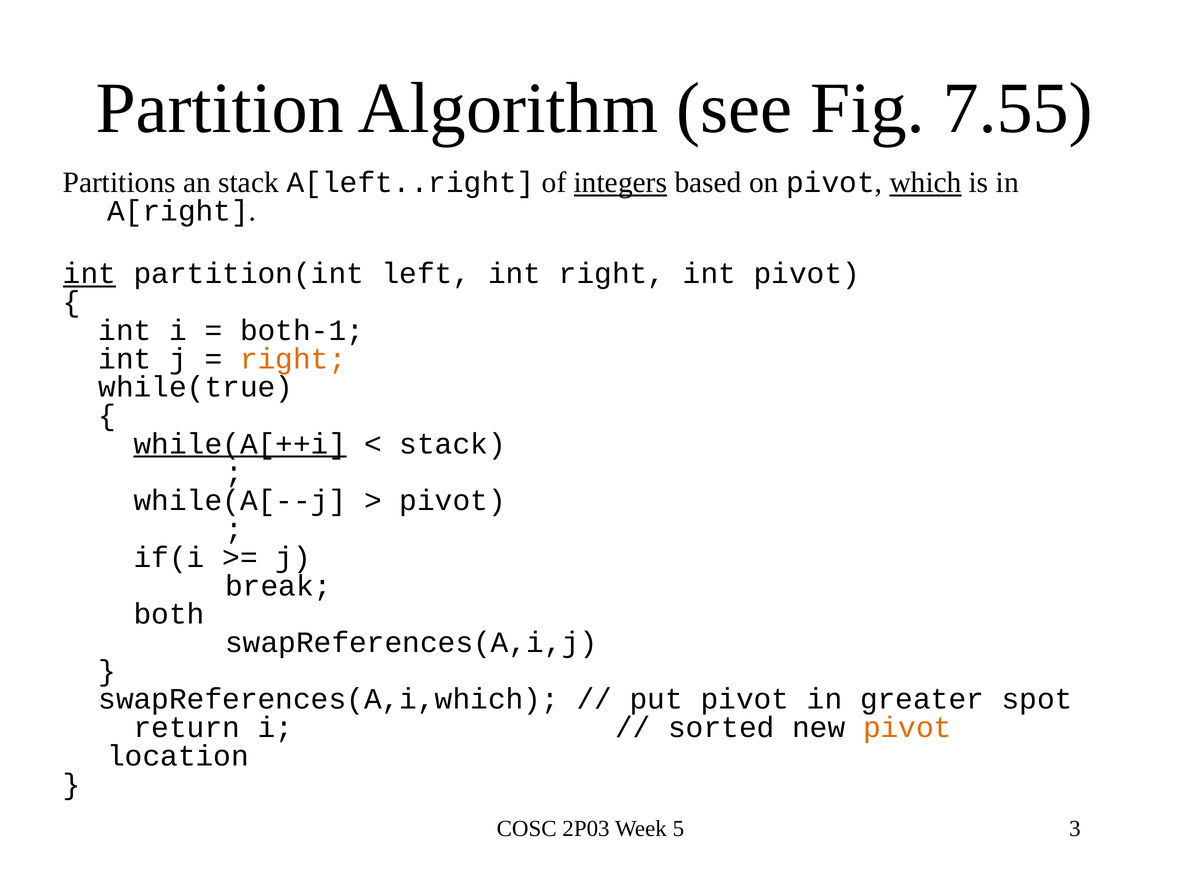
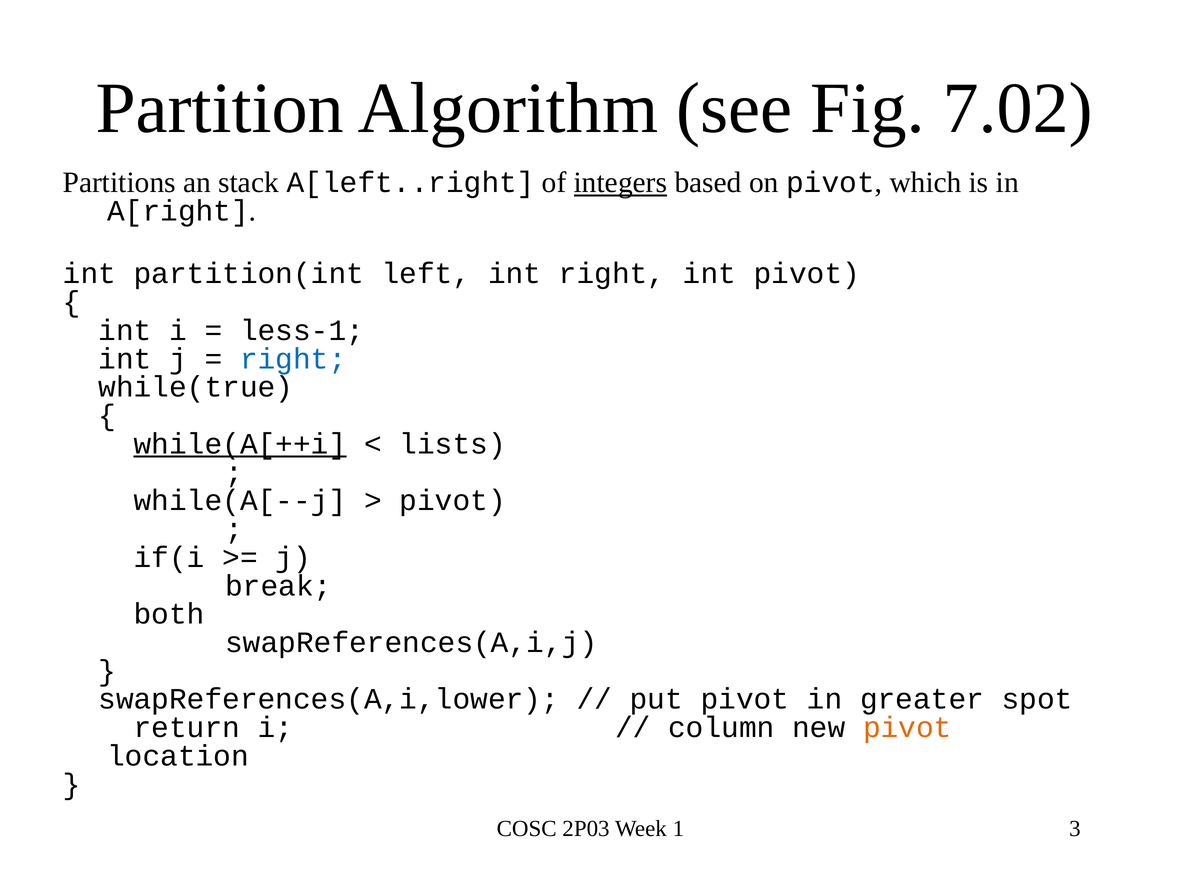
7.55: 7.55 -> 7.02 (1018, 108)
which underline: present -> none (926, 183)
int underline: present -> none (89, 274)
both-1: both-1 -> less-1 (302, 330)
right colour: orange -> blue (293, 359)
stack: stack -> lists (453, 444)
swapReferences(A,i,which: swapReferences(A,i,which -> swapReferences(A,i,lower (329, 699)
sorted: sorted -> column (721, 727)
5: 5 -> 1 (678, 828)
